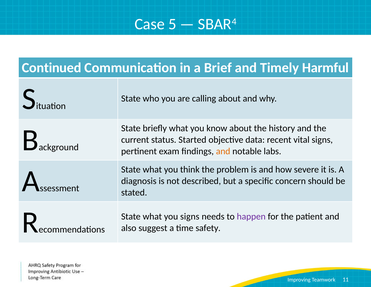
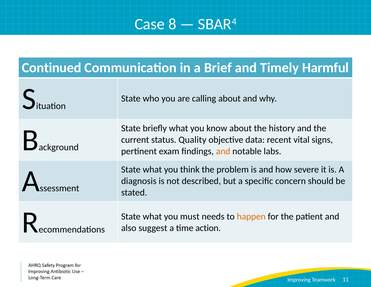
5: 5 -> 8 (172, 24)
Started: Started -> Quality (192, 140)
you signs: signs -> must (190, 216)
happen colour: purple -> orange (251, 216)
safety: safety -> action (208, 228)
